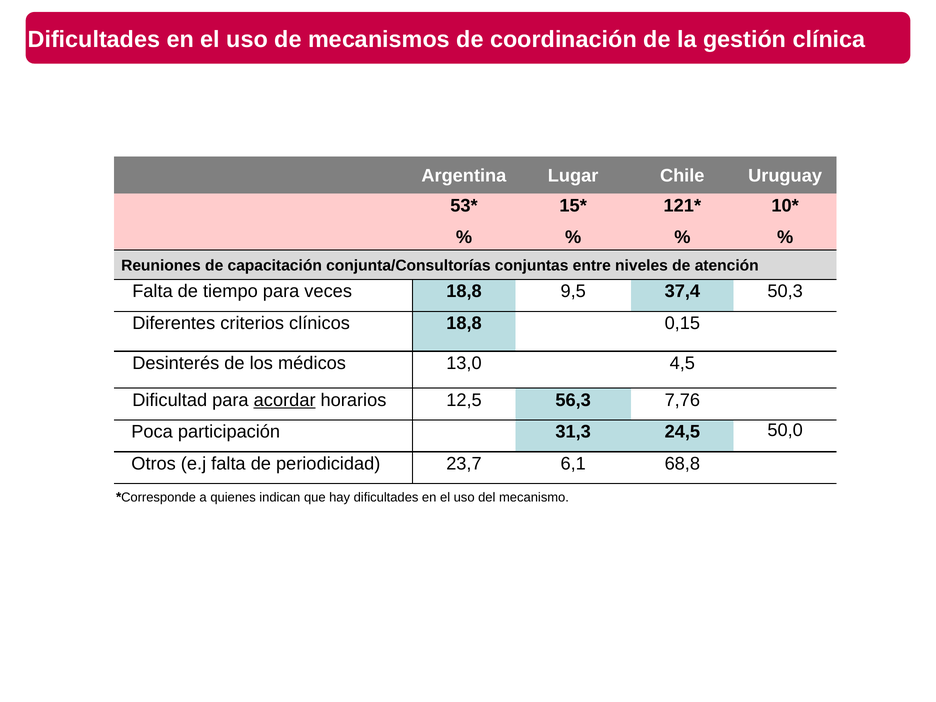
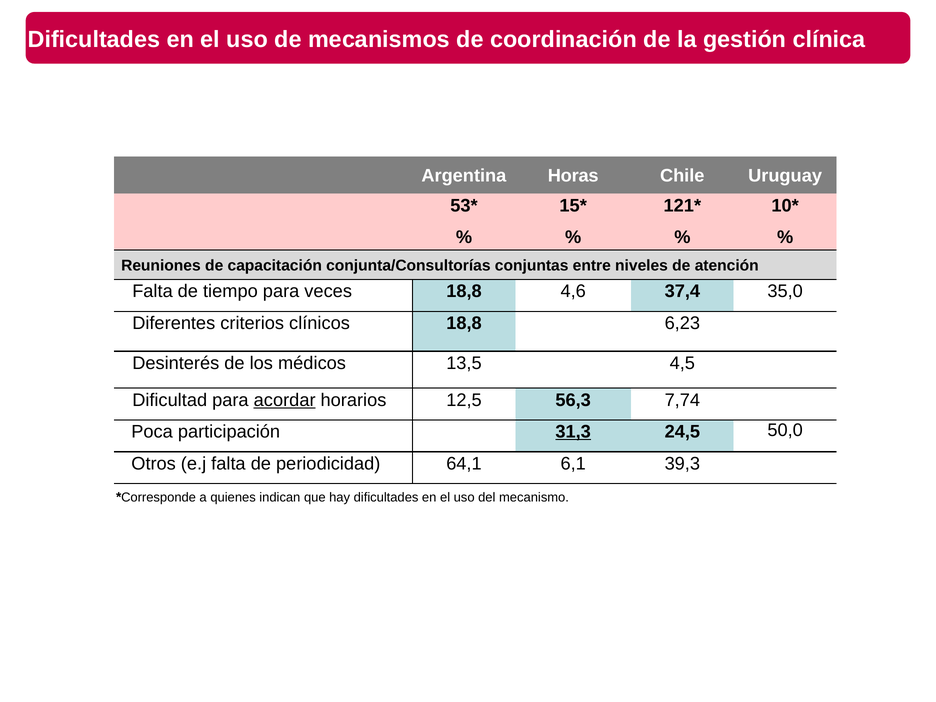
Lugar: Lugar -> Horas (573, 176)
9,5: 9,5 -> 4,6 (573, 291)
50,3: 50,3 -> 35,0 (785, 291)
0,15: 0,15 -> 6,23 (682, 323)
13,0: 13,0 -> 13,5 (464, 363)
7,76: 7,76 -> 7,74 (682, 400)
31,3 underline: none -> present (573, 432)
23,7: 23,7 -> 64,1 (464, 464)
68,8: 68,8 -> 39,3 (682, 464)
